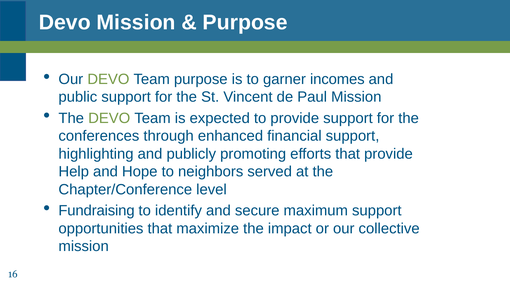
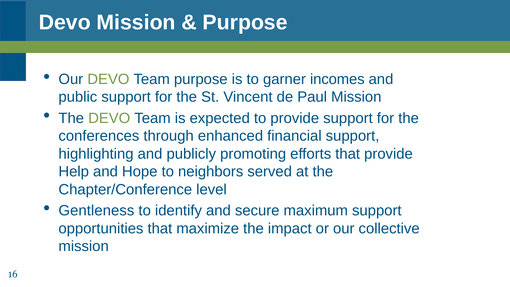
Fundraising: Fundraising -> Gentleness (96, 211)
